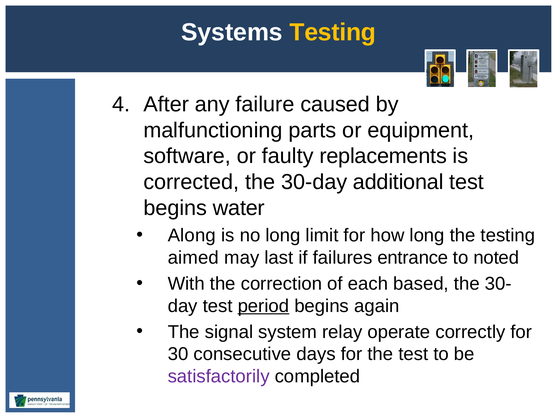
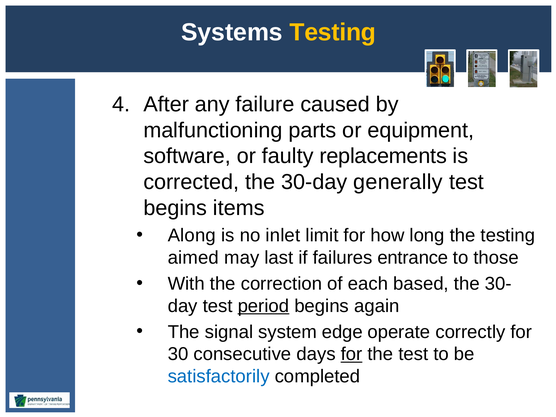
additional: additional -> generally (398, 182)
water: water -> items (239, 208)
no long: long -> inlet (283, 236)
noted: noted -> those (496, 258)
relay: relay -> edge (342, 332)
for underline: none -> present (352, 354)
satisfactorily colour: purple -> blue (219, 376)
